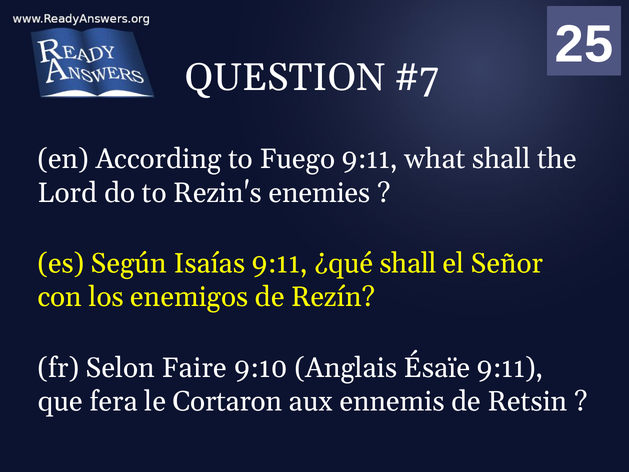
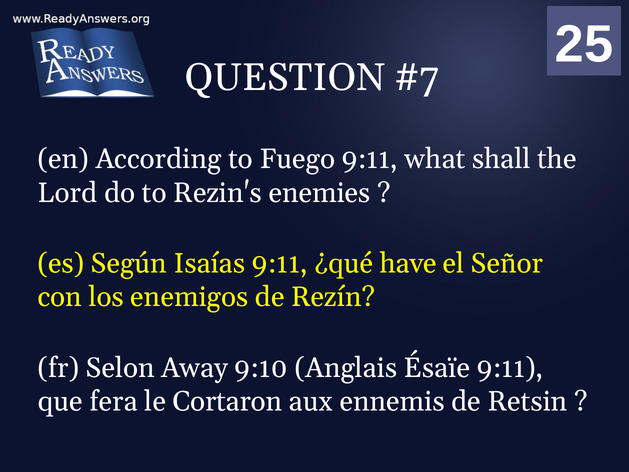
¿qué shall: shall -> have (408, 263)
Faire: Faire -> Away (195, 368)
